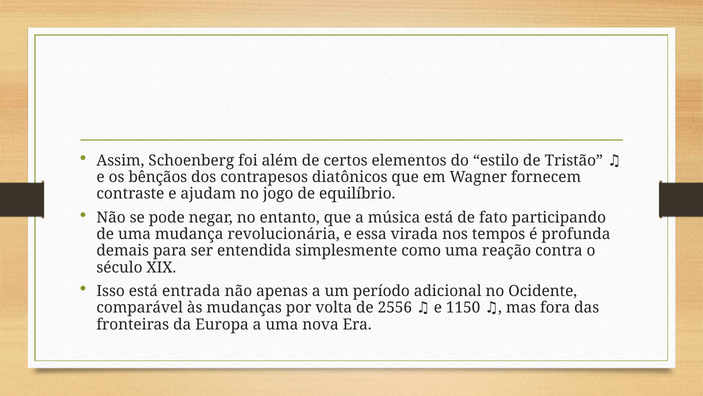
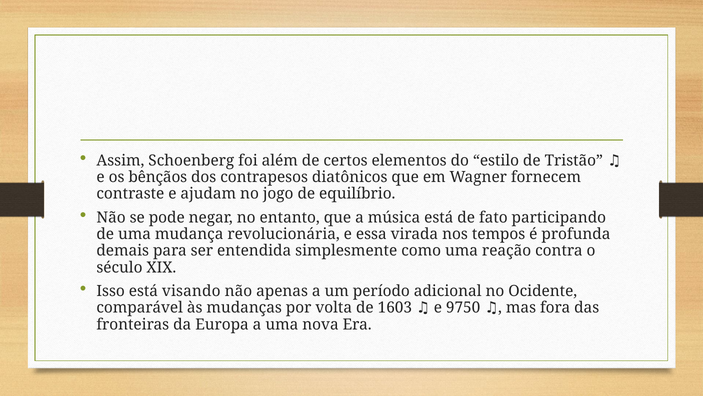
entrada: entrada -> visando (191, 291)
2556: 2556 -> 1603 (395, 307)
1150: 1150 -> 9750 (463, 307)
